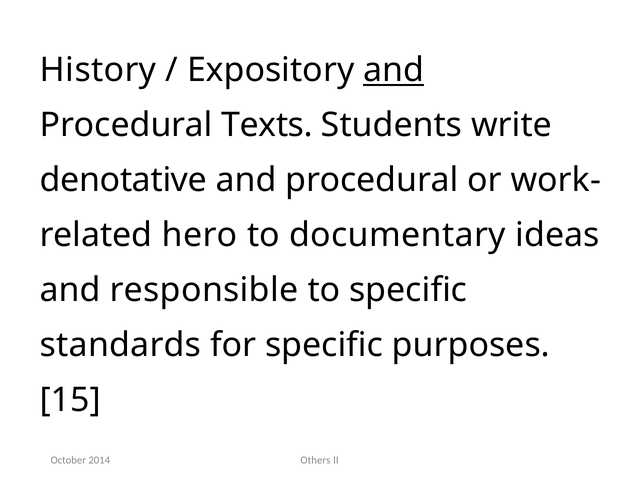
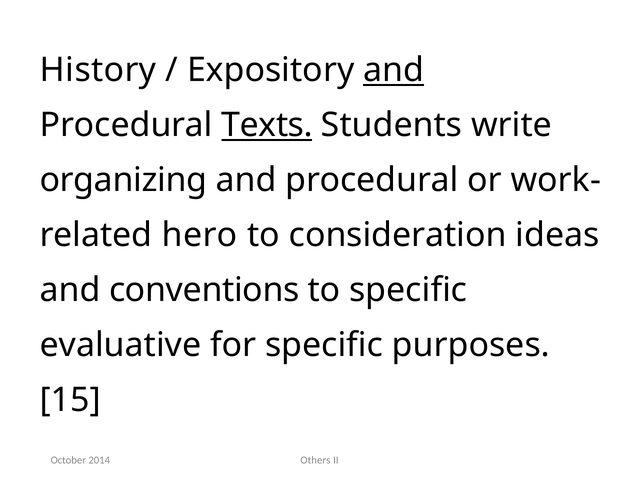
Texts underline: none -> present (267, 125)
denotative: denotative -> organizing (123, 180)
documentary: documentary -> consideration (398, 235)
responsible: responsible -> conventions (204, 290)
standards: standards -> evaluative (121, 345)
